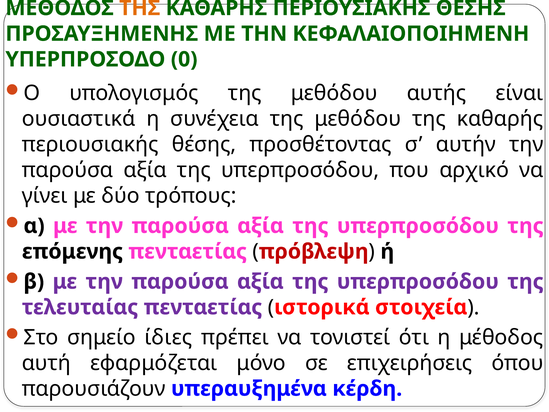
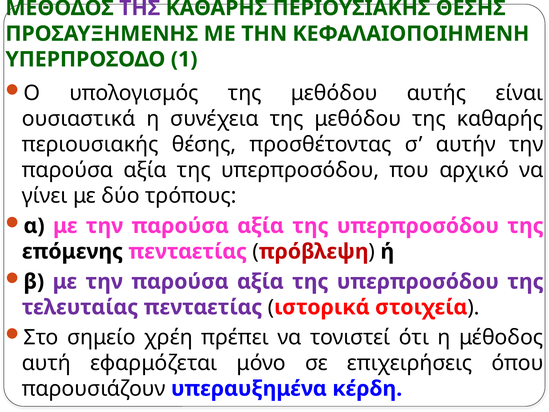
ΤΗΣ colour: orange -> purple (140, 8)
0: 0 -> 1 (184, 59)
ίδιες: ίδιες -> χρέη (168, 337)
